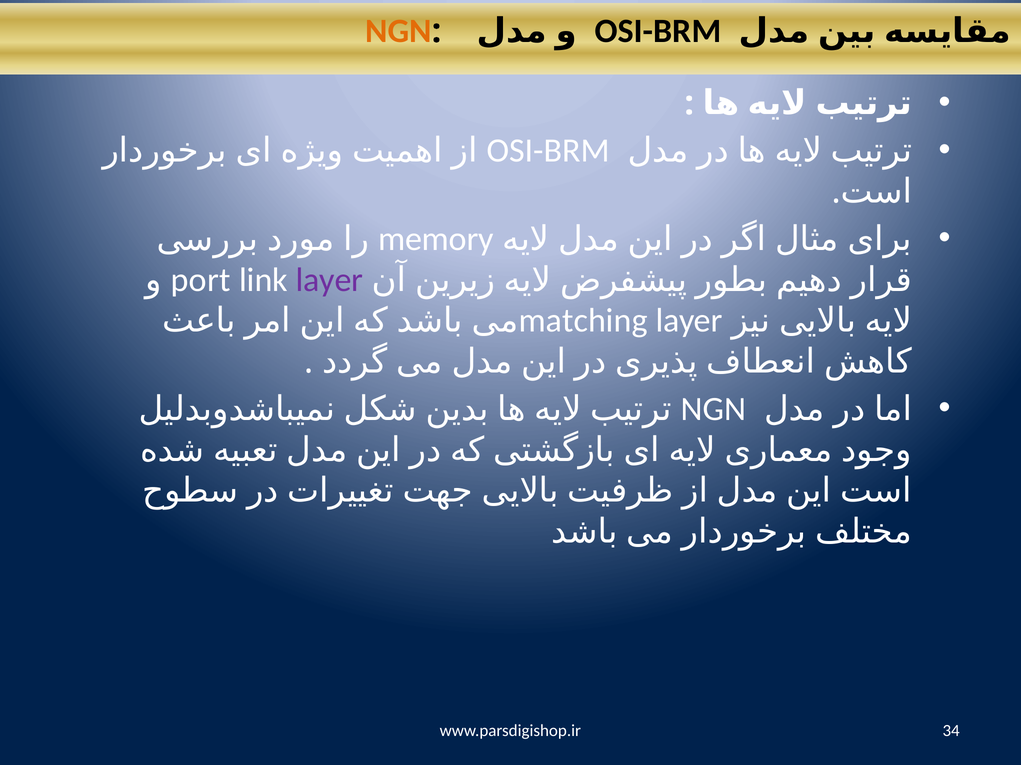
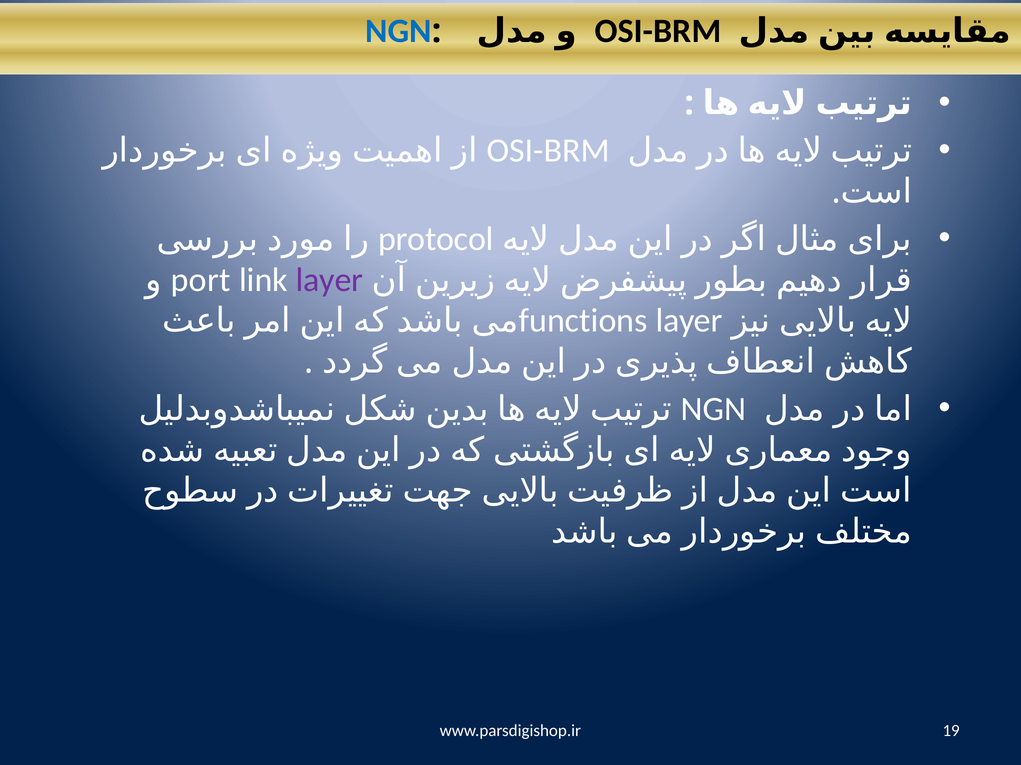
NGN colour: orange -> blue (399, 31)
memory: memory -> protocol (436, 239)
matching: matching -> functions (583, 321)
34: 34 -> 19 (951, 731)
